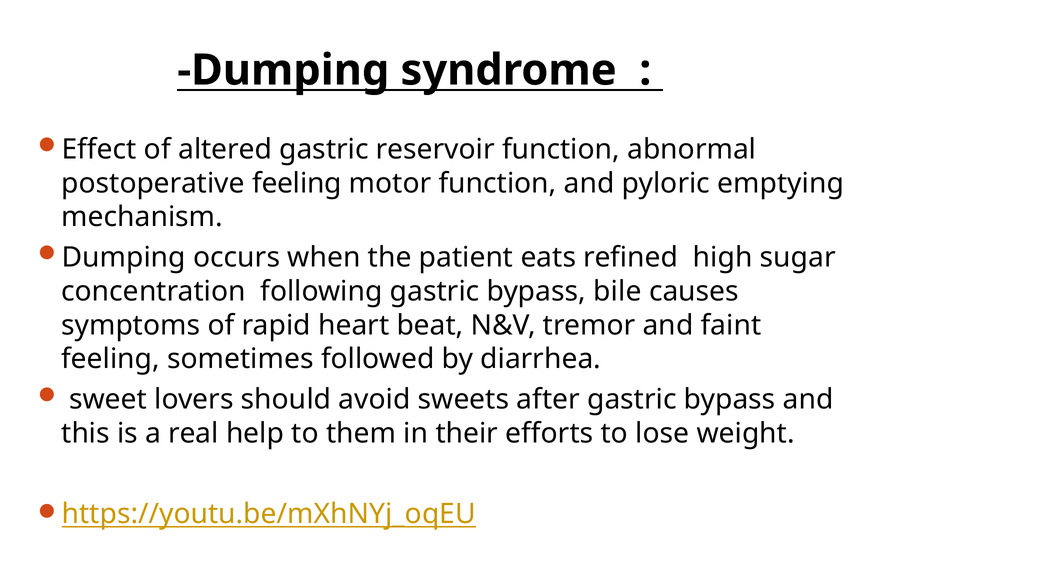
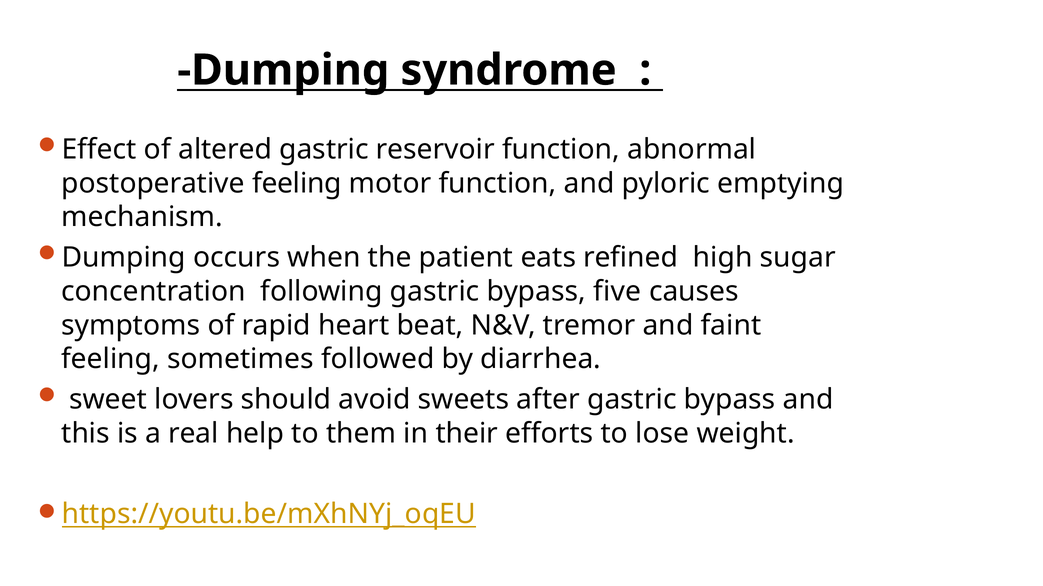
bile: bile -> five (617, 292)
